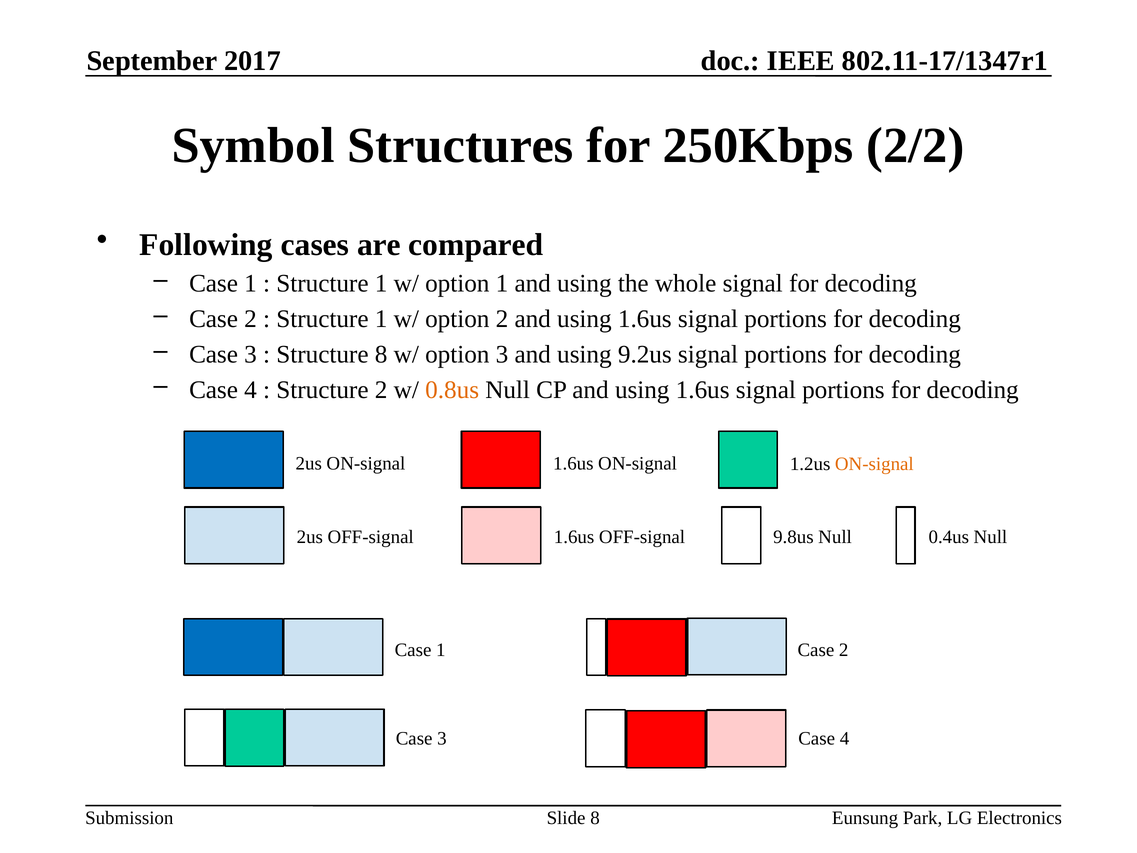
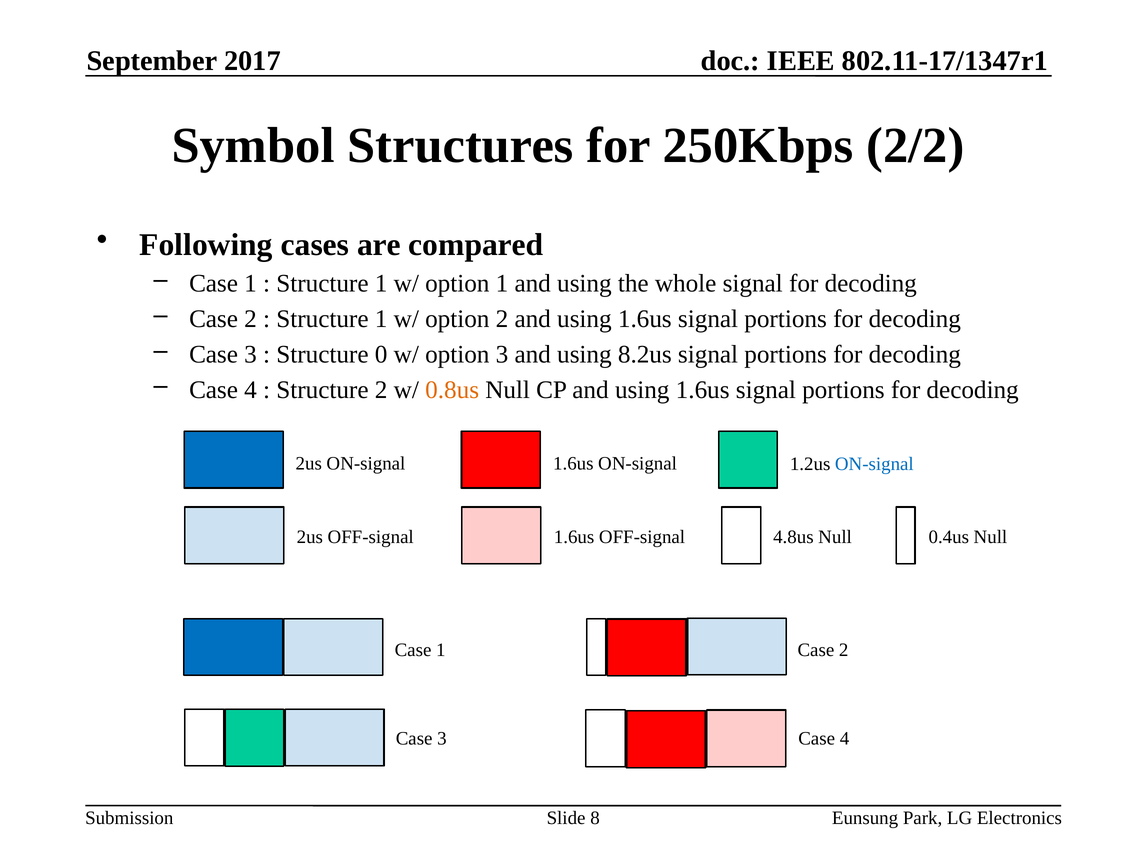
Structure 8: 8 -> 0 (381, 354)
9.2us: 9.2us -> 8.2us (645, 354)
ON-signal colour: orange -> blue (874, 464)
9.8us: 9.8us -> 4.8us (793, 537)
